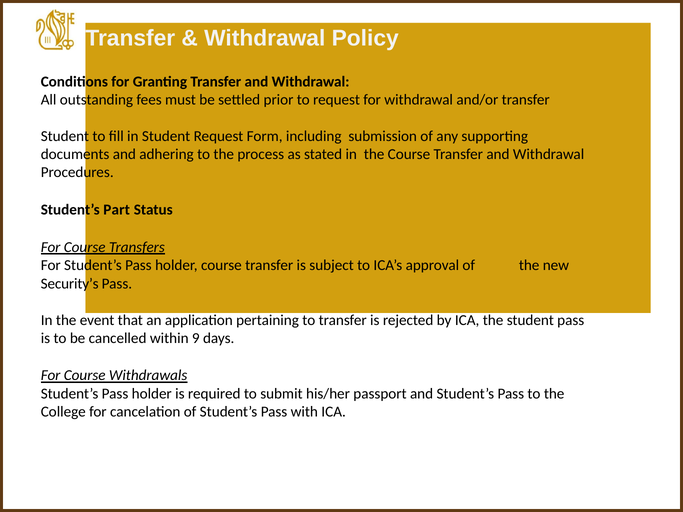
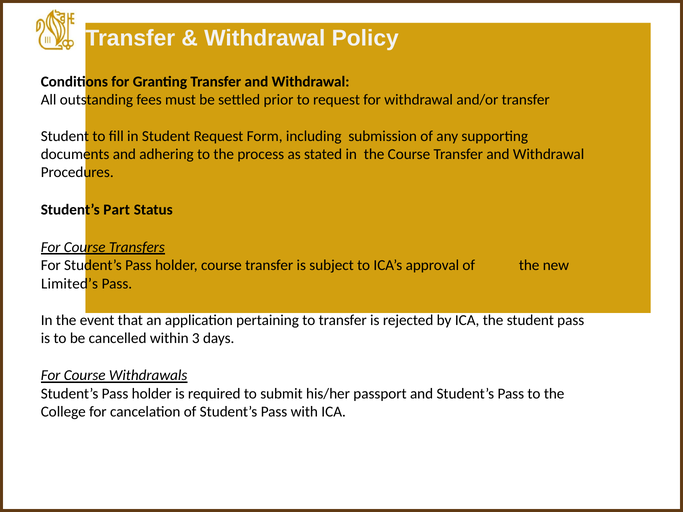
Security’s: Security’s -> Limited’s (69, 284)
9: 9 -> 3 (196, 338)
